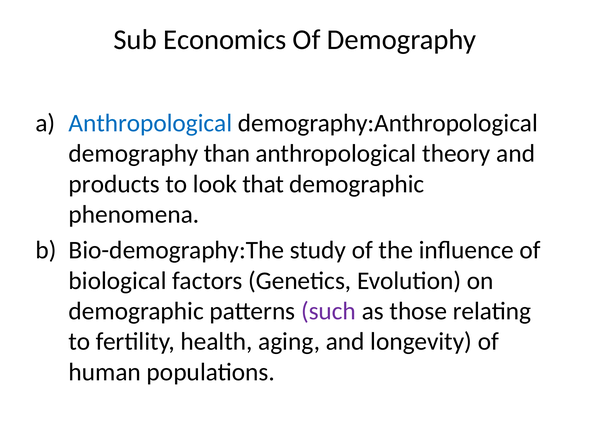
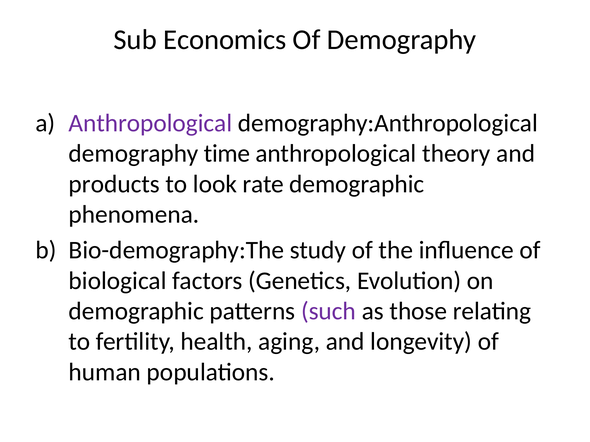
Anthropological colour: blue -> purple (150, 123)
than: than -> time (227, 154)
that: that -> rate (263, 184)
